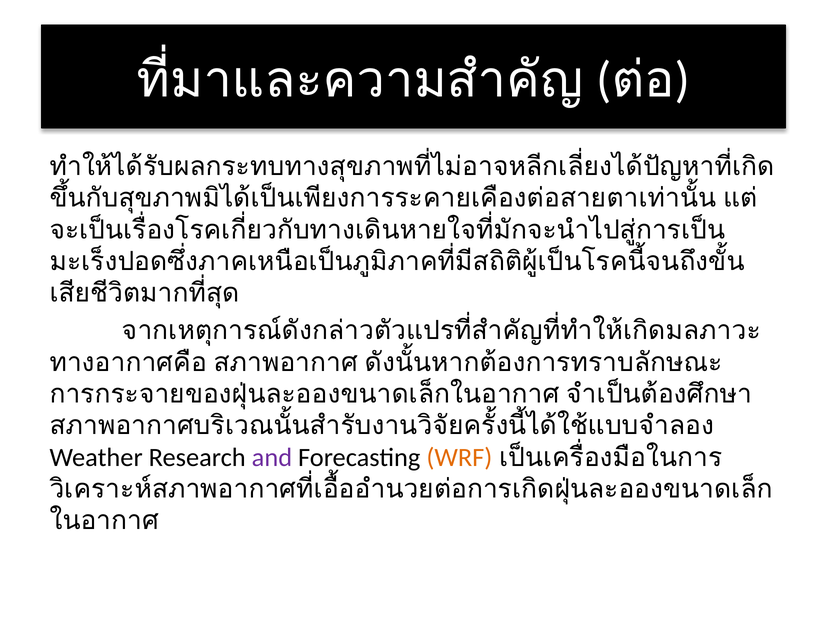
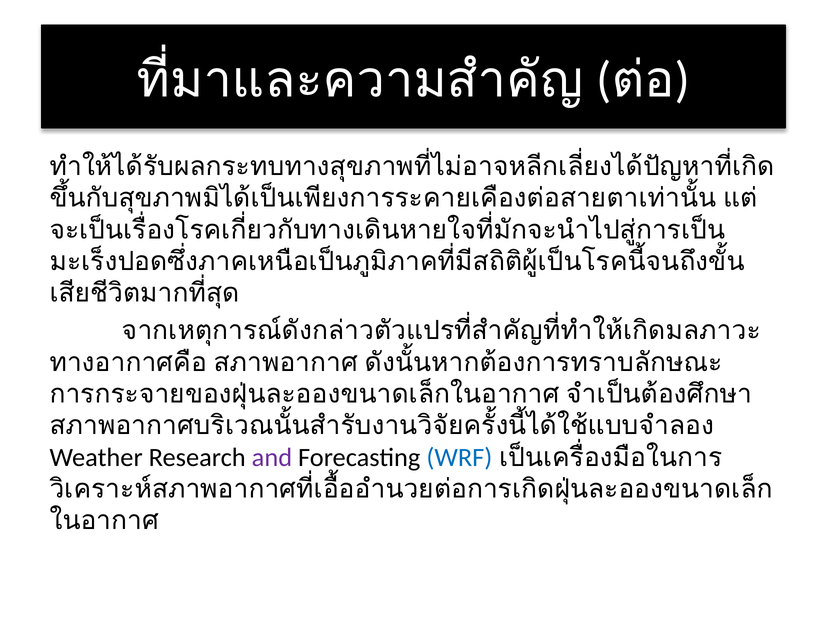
WRF colour: orange -> blue (459, 458)
